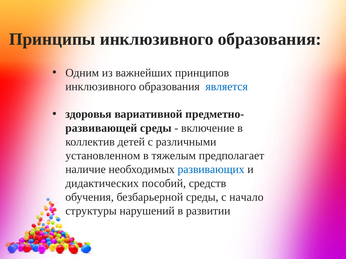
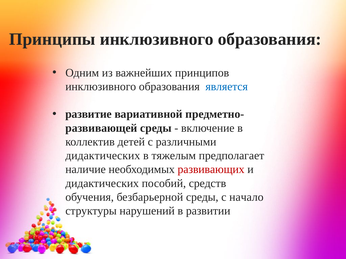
здоровья: здоровья -> развитие (89, 114)
установленном: установленном -> дидактических (103, 156)
развивающих colour: blue -> red (211, 170)
